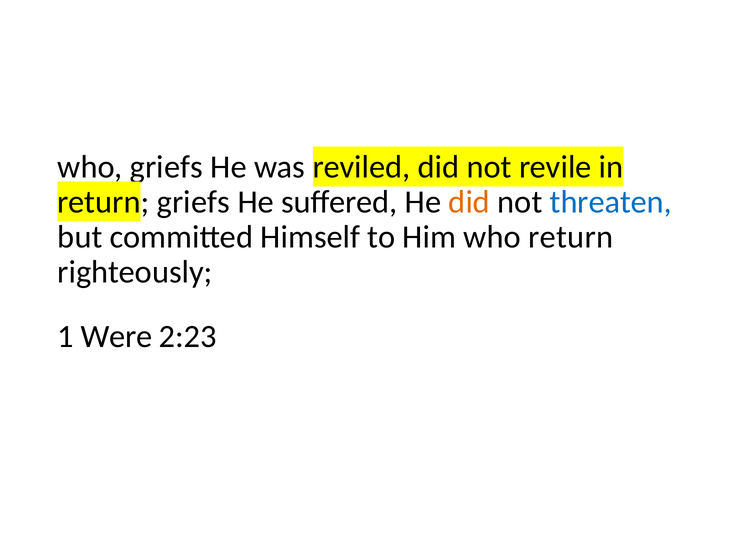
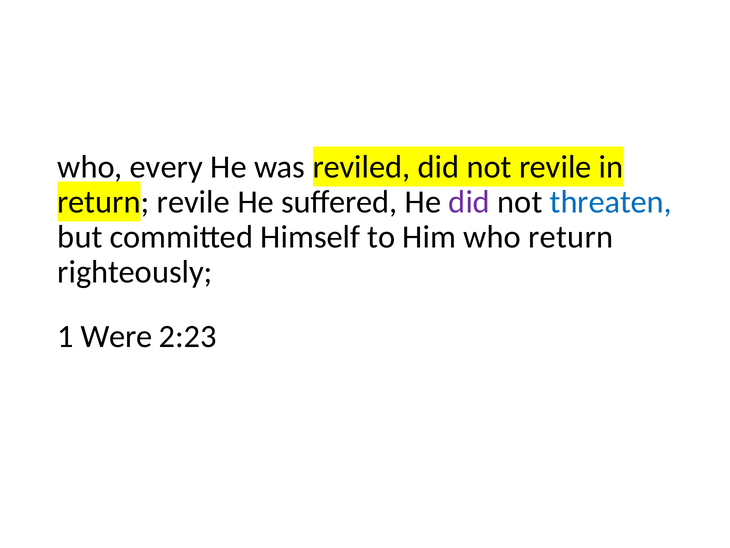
griefs: griefs -> every (166, 167)
return griefs: griefs -> revile (193, 202)
did colour: orange -> purple (469, 202)
